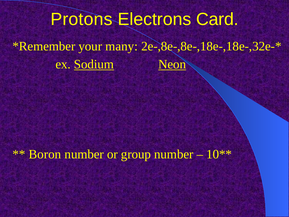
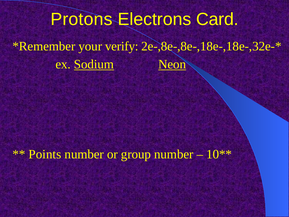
many: many -> verify (122, 46)
Boron: Boron -> Points (45, 154)
